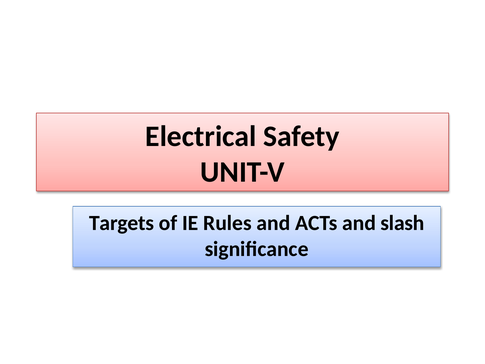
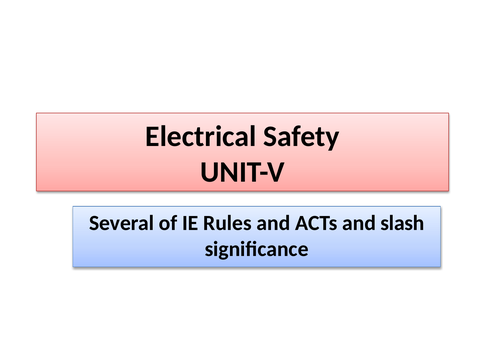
Targets: Targets -> Several (122, 223)
